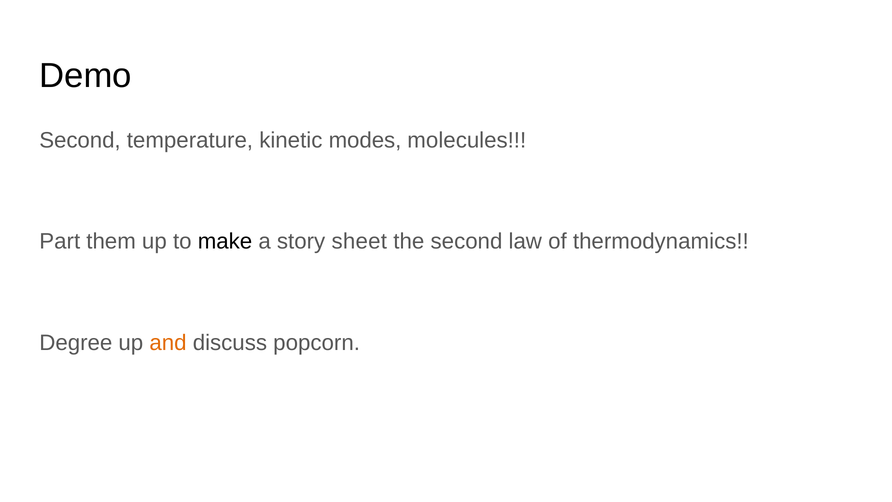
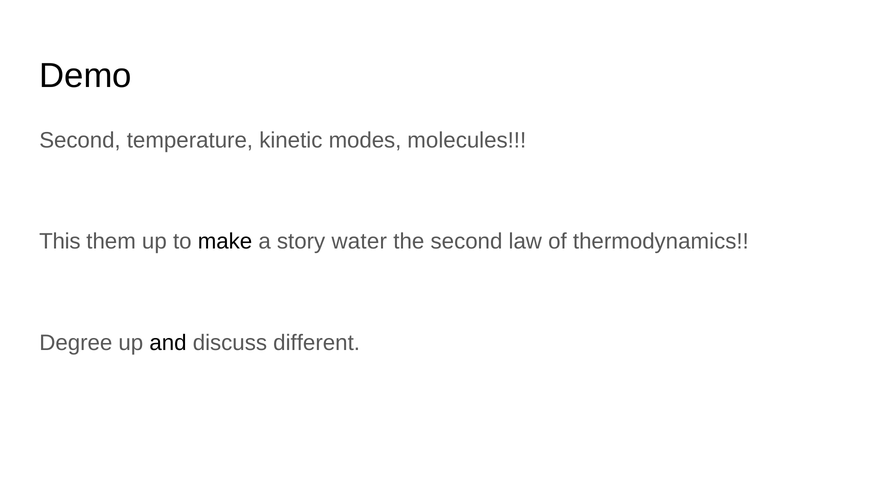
Part: Part -> This (60, 241)
sheet: sheet -> water (359, 241)
and colour: orange -> black (168, 343)
popcorn: popcorn -> different (317, 343)
